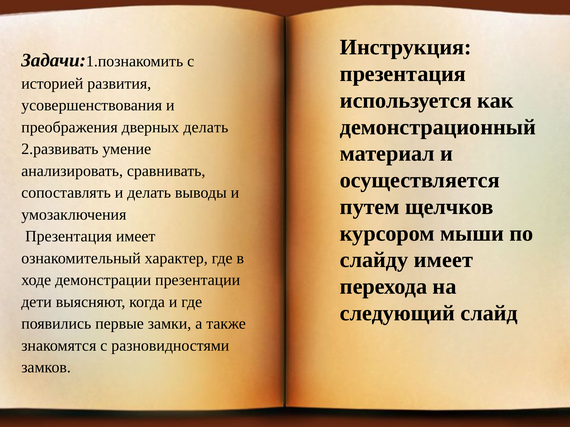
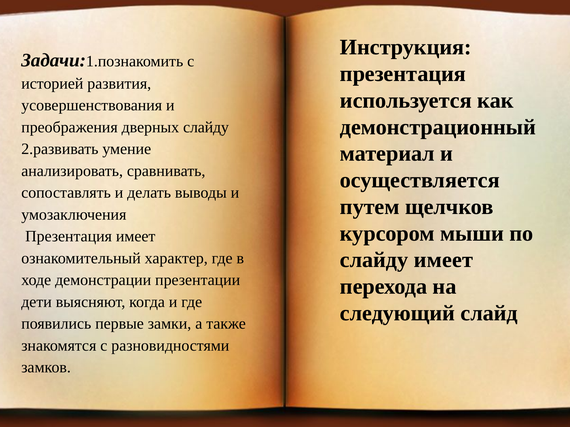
дверных делать: делать -> слайду (206, 127)
